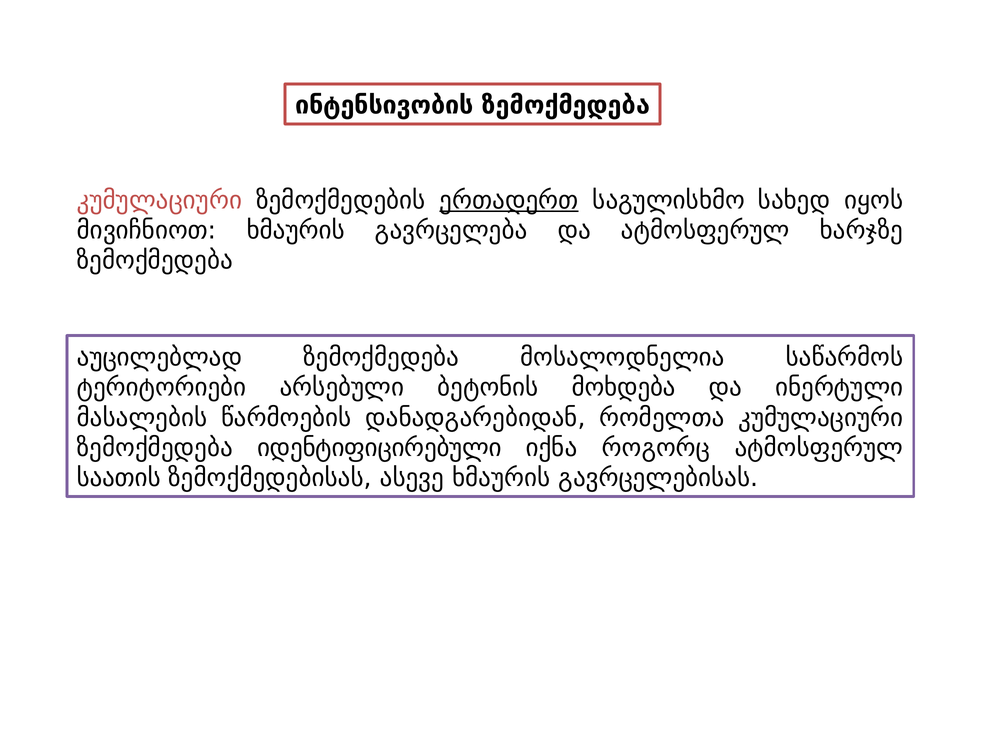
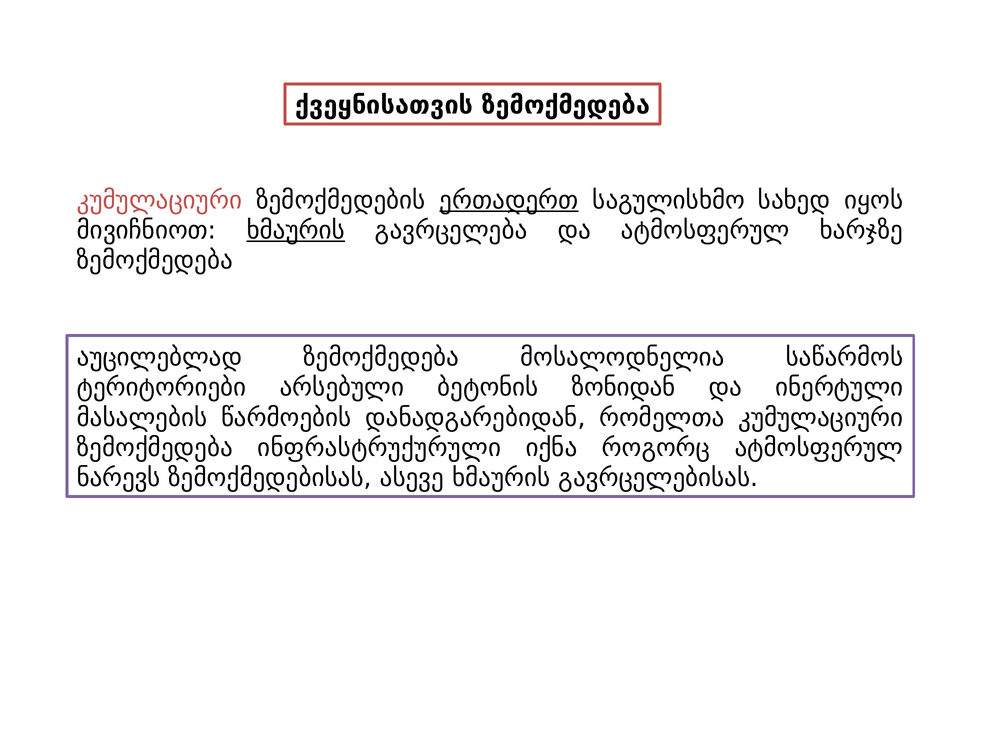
ინტენსივობის: ინტენსივობის -> ქვეყნისათვის (384, 106)
ხმაურის underline: none -> present (296, 230)
მოხდება: მოხდება -> ზონიდან (624, 387)
იდენტიფიცირებული: იდენტიფიცირებული -> ინფრასტრუქურული (379, 448)
საათის: საათის -> ნარევს (119, 478)
